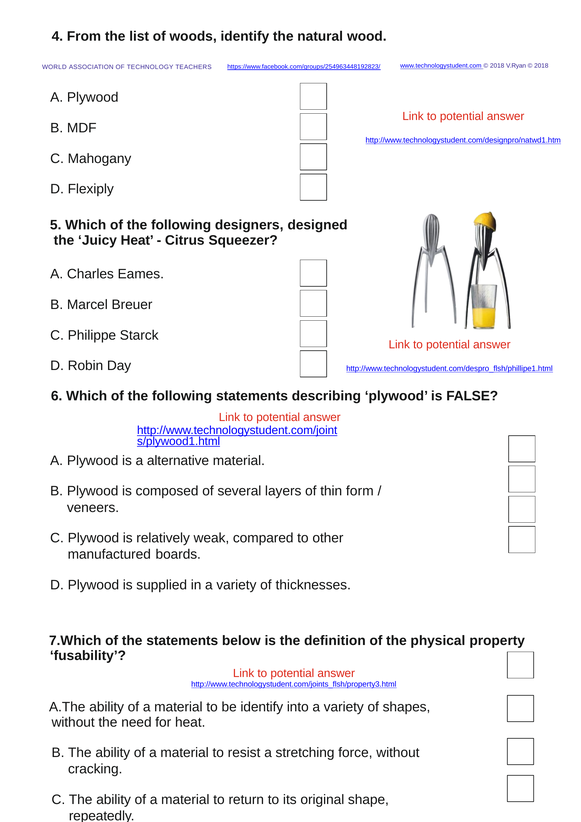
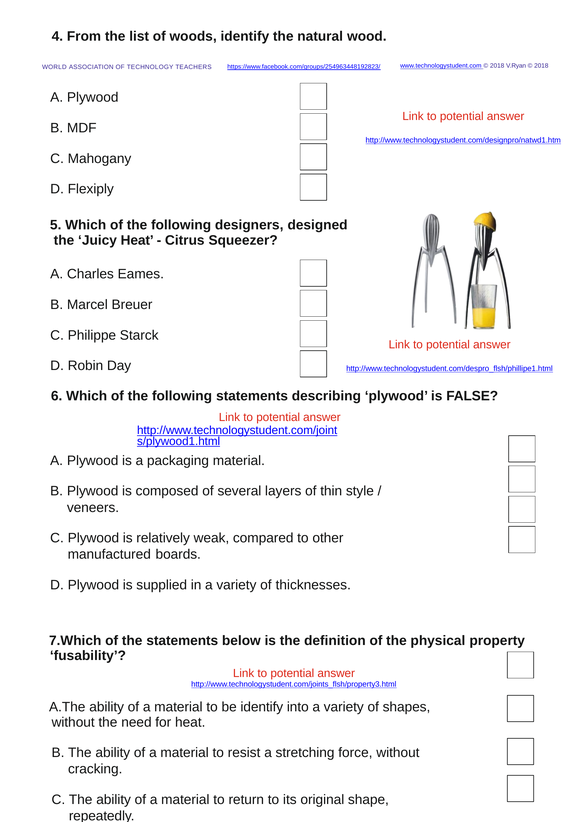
alternative: alternative -> packaging (178, 461)
form: form -> style (360, 491)
